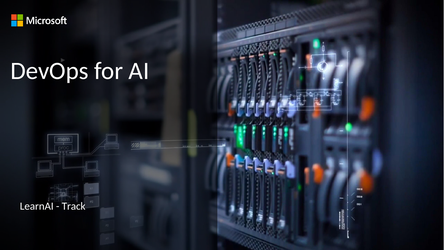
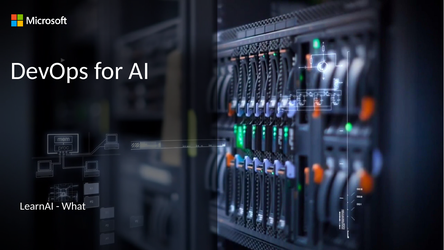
Track: Track -> What (74, 206)
